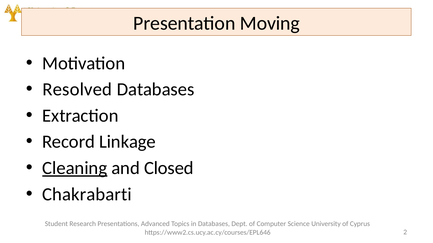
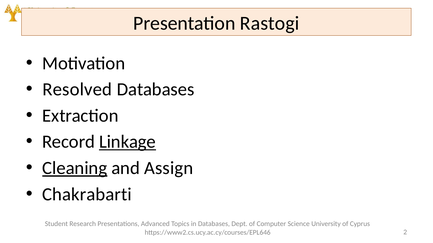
Moving: Moving -> Rastogi (270, 24)
Linkage underline: none -> present (127, 142)
Closed: Closed -> Assign (169, 168)
